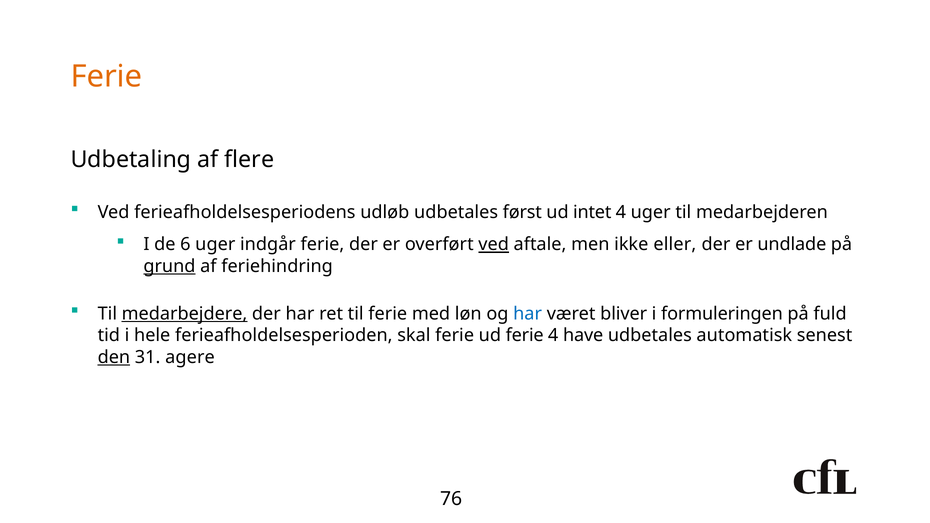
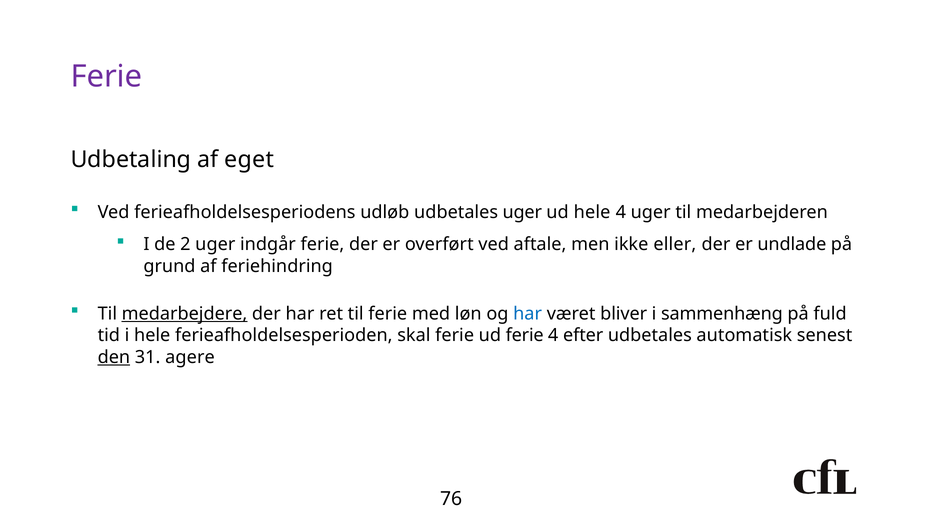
Ferie colour: orange -> purple (106, 76)
flere: flere -> eget (249, 160)
udbetales først: først -> uger (522, 213)
ud intet: intet -> hele (592, 213)
6: 6 -> 2 (185, 245)
ved underline: present -> none (494, 245)
grund underline: present -> none (169, 266)
formuleringen: formuleringen -> sammenhæng (722, 314)
have: have -> efter (583, 336)
